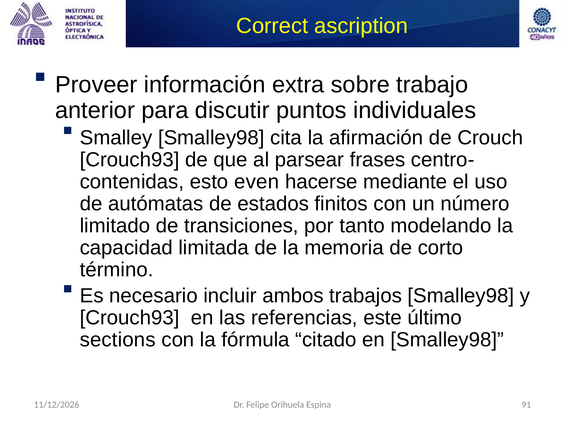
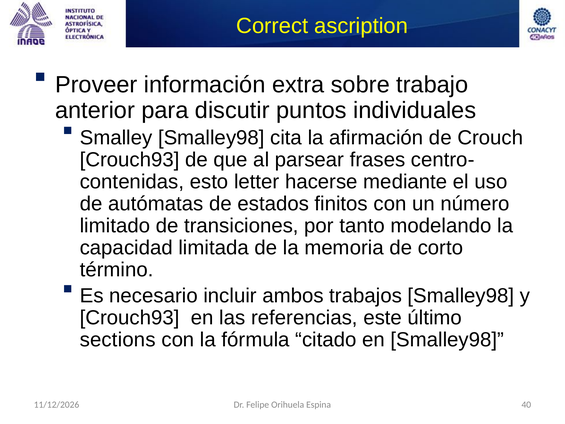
even: even -> letter (257, 182)
91: 91 -> 40 (526, 405)
